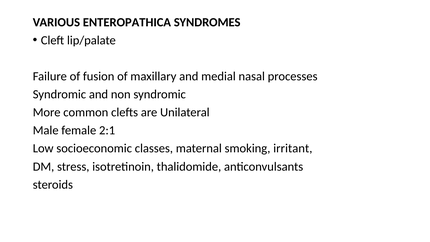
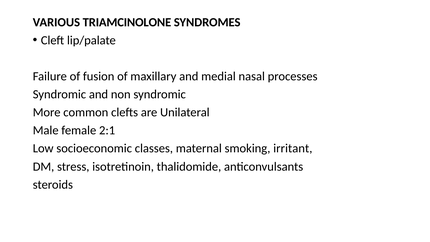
ENTEROPATHICA: ENTEROPATHICA -> TRIAMCINOLONE (127, 22)
